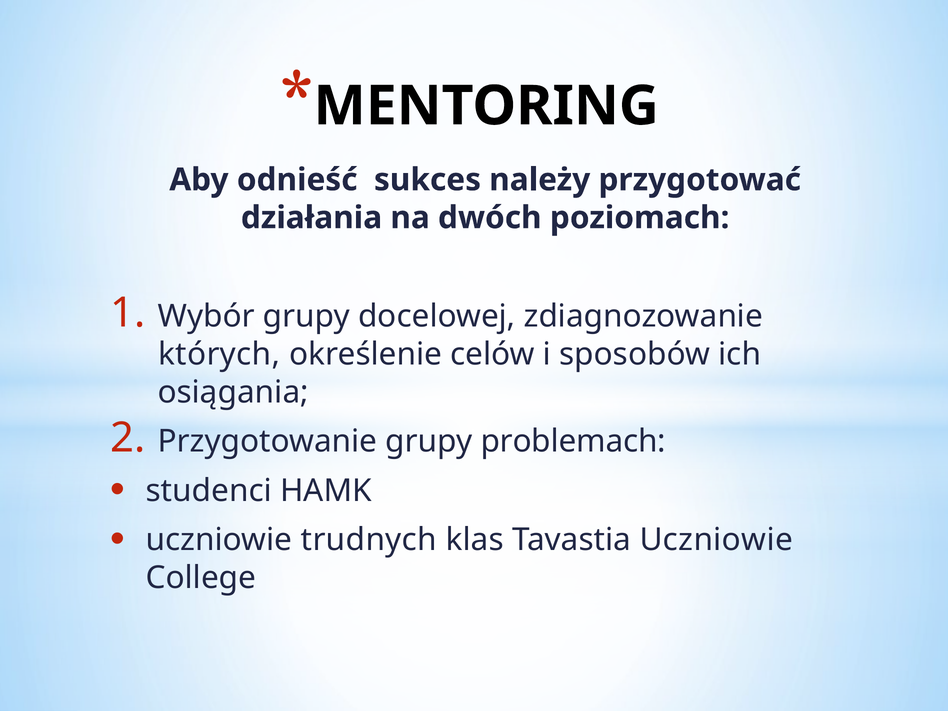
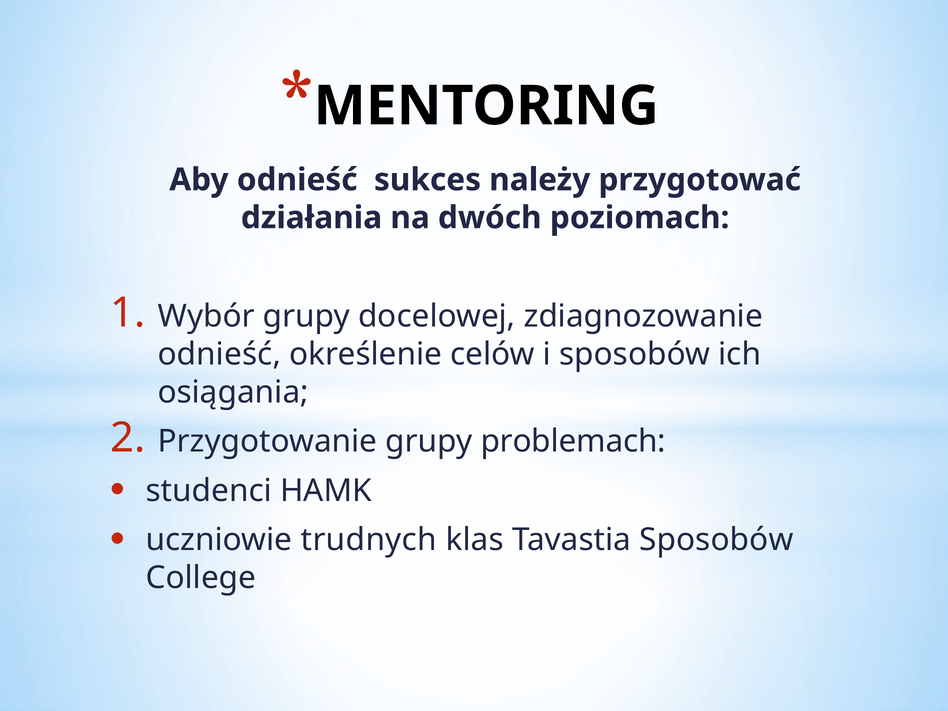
których: których -> odnieść (219, 354)
Tavastia Uczniowie: Uczniowie -> Sposobów (716, 540)
